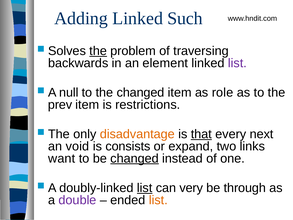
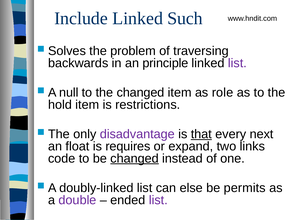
Adding: Adding -> Include (81, 18)
the underline: present -> none (98, 51)
element: element -> principle (165, 63)
prev: prev -> hold (60, 105)
disadvantage colour: orange -> purple (137, 134)
void: void -> float (77, 146)
consists: consists -> requires (128, 146)
want: want -> code (62, 158)
list underline: present -> none (145, 188)
very: very -> else (191, 188)
through: through -> permits (245, 188)
list colour: orange -> purple (158, 200)
